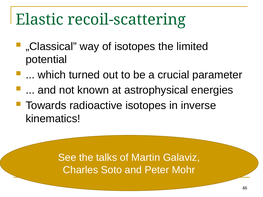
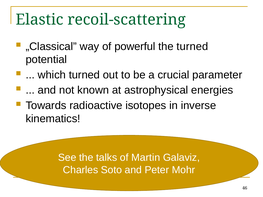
of isotopes: isotopes -> powerful (135, 46)
the limited: limited -> turned (192, 46)
